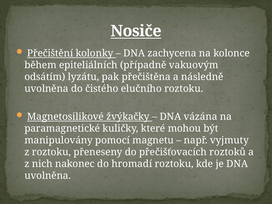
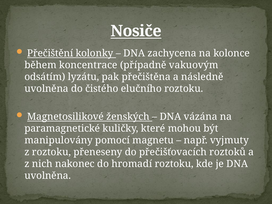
epiteliálních: epiteliálních -> koncentrace (88, 65)
žvýkačky: žvýkačky -> ženských (128, 117)
